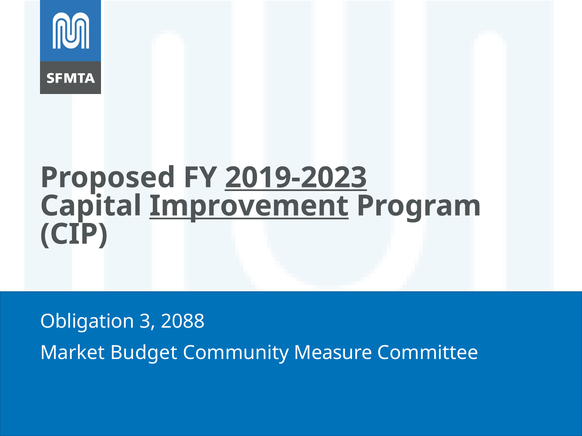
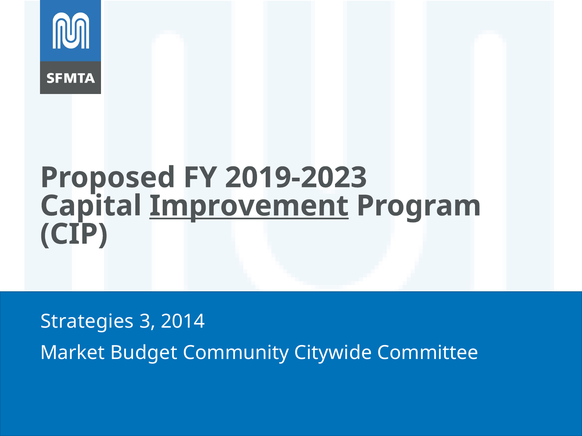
2019-2023 underline: present -> none (296, 178)
Obligation: Obligation -> Strategies (87, 322)
2088: 2088 -> 2014 (183, 322)
Measure: Measure -> Citywide (333, 353)
